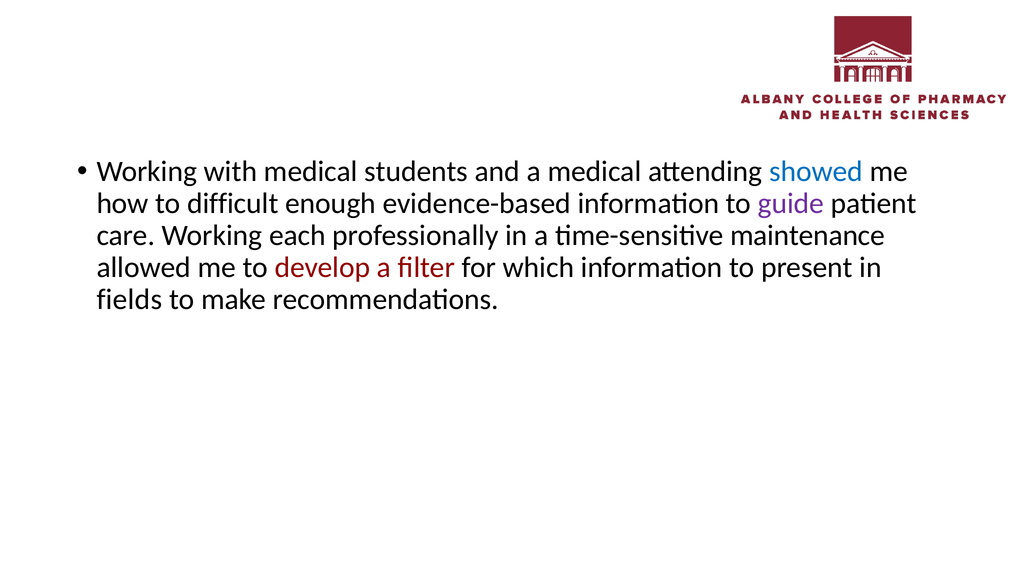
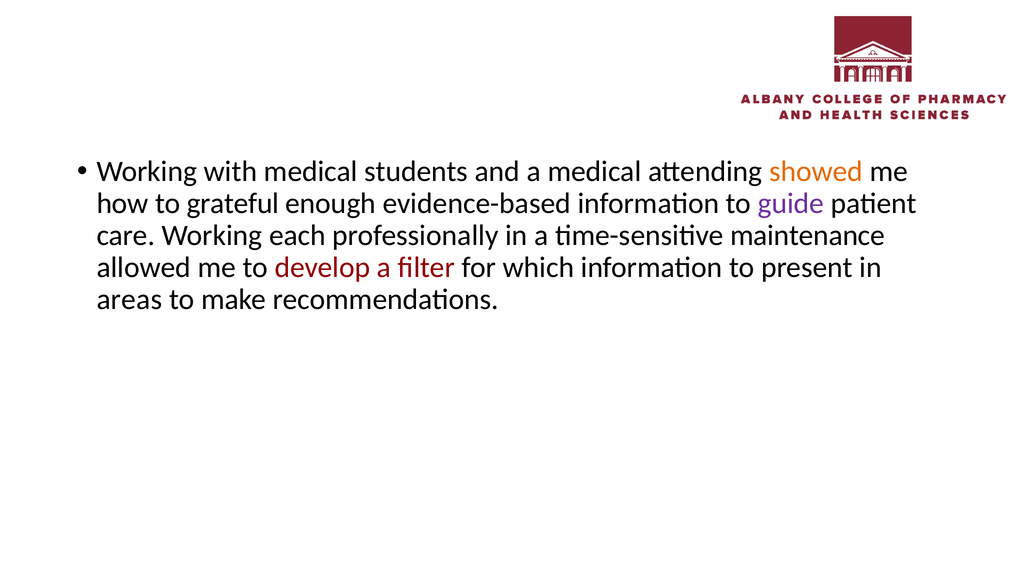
showed colour: blue -> orange (816, 172)
difficult: difficult -> grateful (233, 204)
fields: fields -> areas (129, 300)
